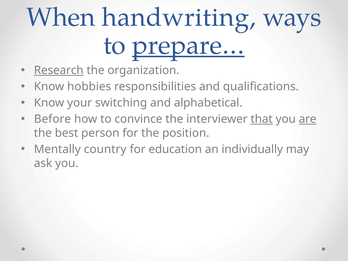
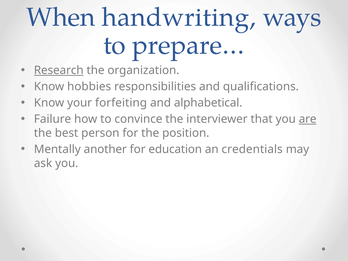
prepare… underline: present -> none (188, 45)
switching: switching -> forfeiting (121, 103)
Before: Before -> Failure (53, 119)
that underline: present -> none (262, 119)
country: country -> another (105, 149)
individually: individually -> credentials (252, 149)
